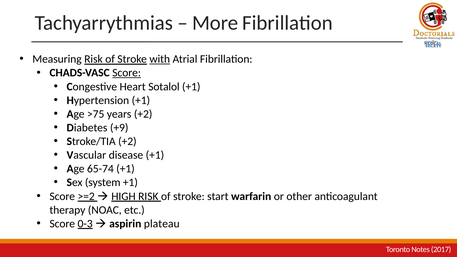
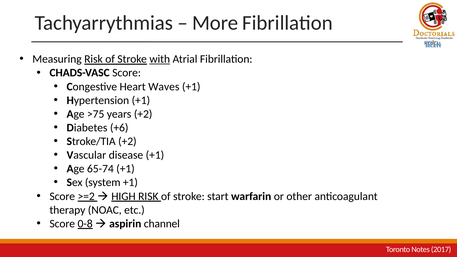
Score underline: present -> none (127, 73)
Sotalol: Sotalol -> Waves (164, 87)
+9: +9 -> +6 (119, 128)
0-3: 0-3 -> 0-8 (85, 224)
plateau: plateau -> channel (162, 224)
